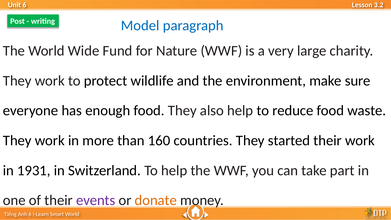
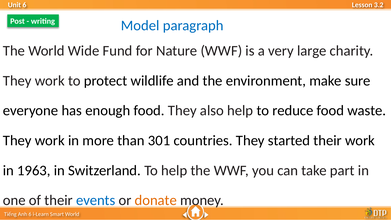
160: 160 -> 301 (159, 140)
1931: 1931 -> 1963 (34, 170)
events colour: purple -> blue (96, 200)
